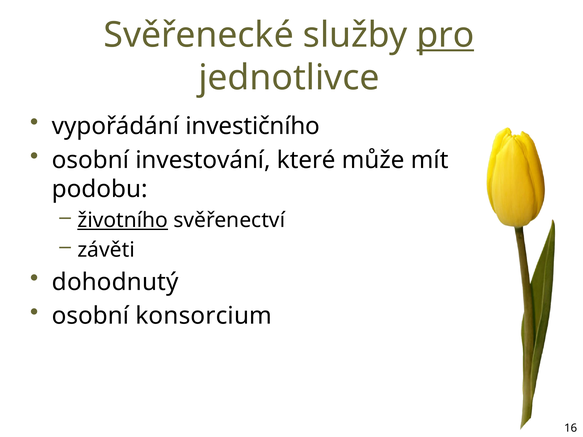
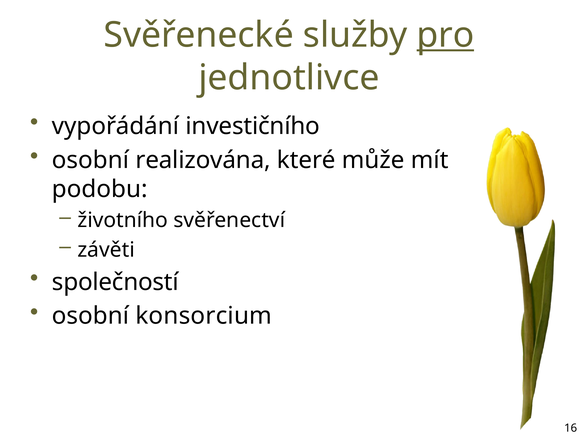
investování: investování -> realizována (203, 160)
životního underline: present -> none (123, 220)
dohodnutý: dohodnutý -> společností (115, 282)
